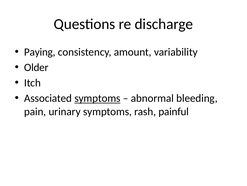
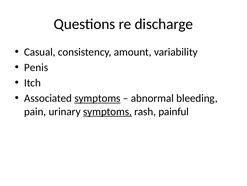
Paying: Paying -> Casual (40, 52)
Older: Older -> Penis (36, 67)
symptoms underline: none -> present (107, 111)
